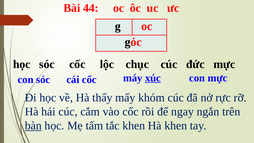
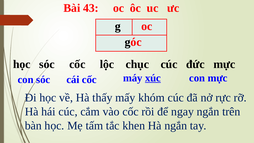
44: 44 -> 43 (91, 8)
bàn underline: present -> none (33, 126)
Hà khen: khen -> ngắn (176, 126)
